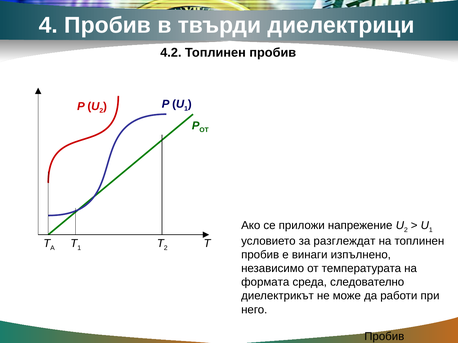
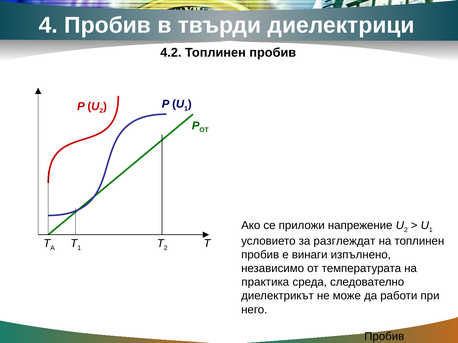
формата: формата -> практика (265, 283)
